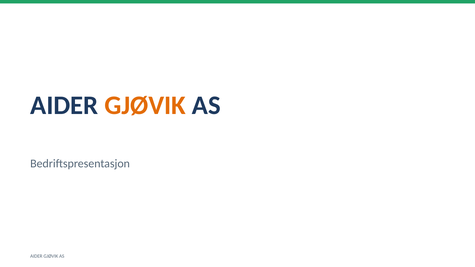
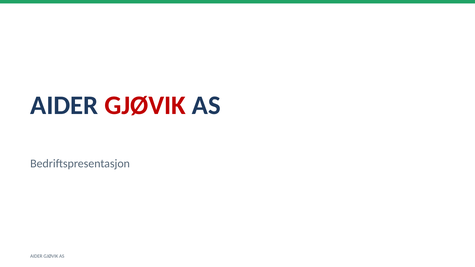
GJØVIK colour: orange -> red (145, 105)
